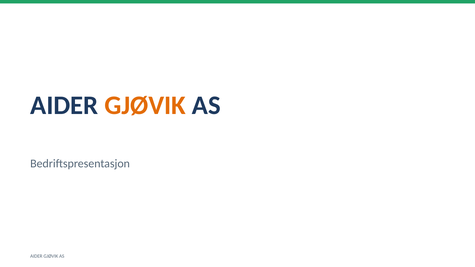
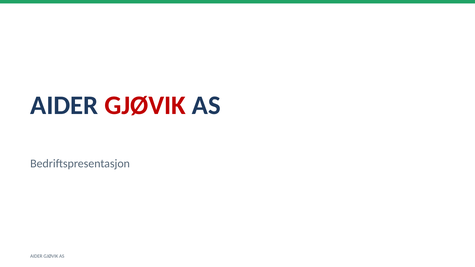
GJØVIK colour: orange -> red (145, 105)
